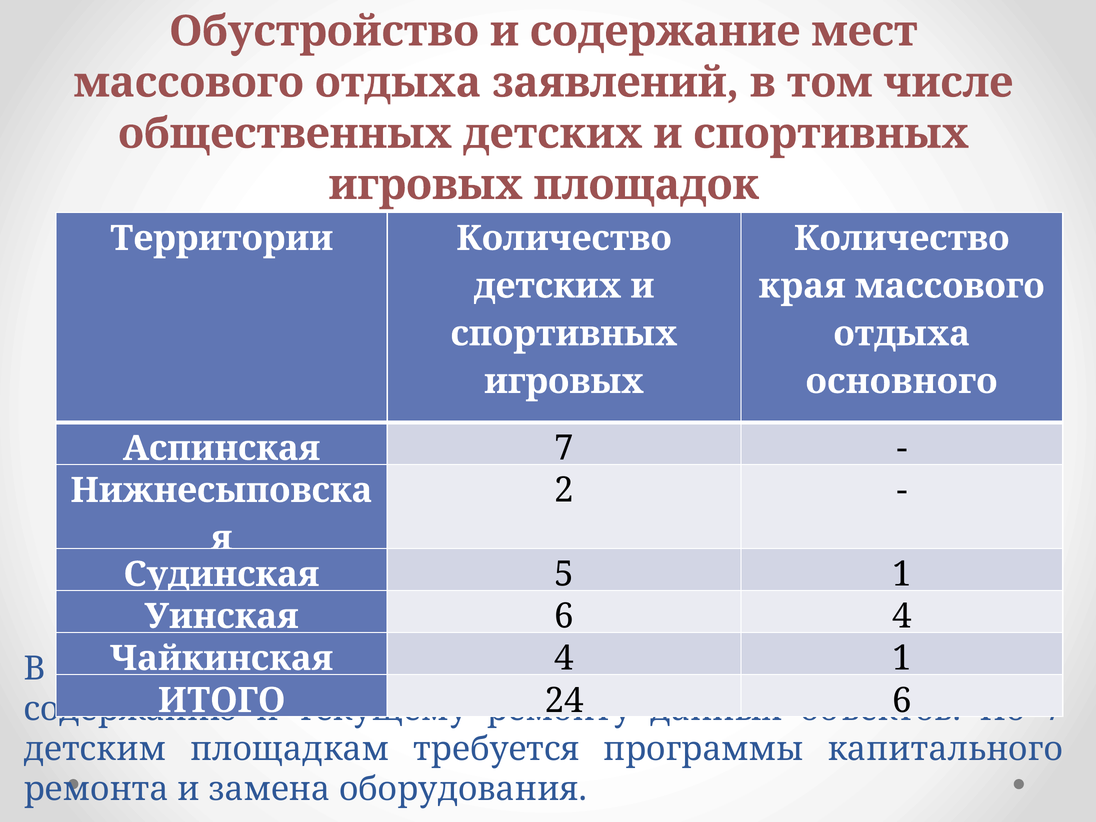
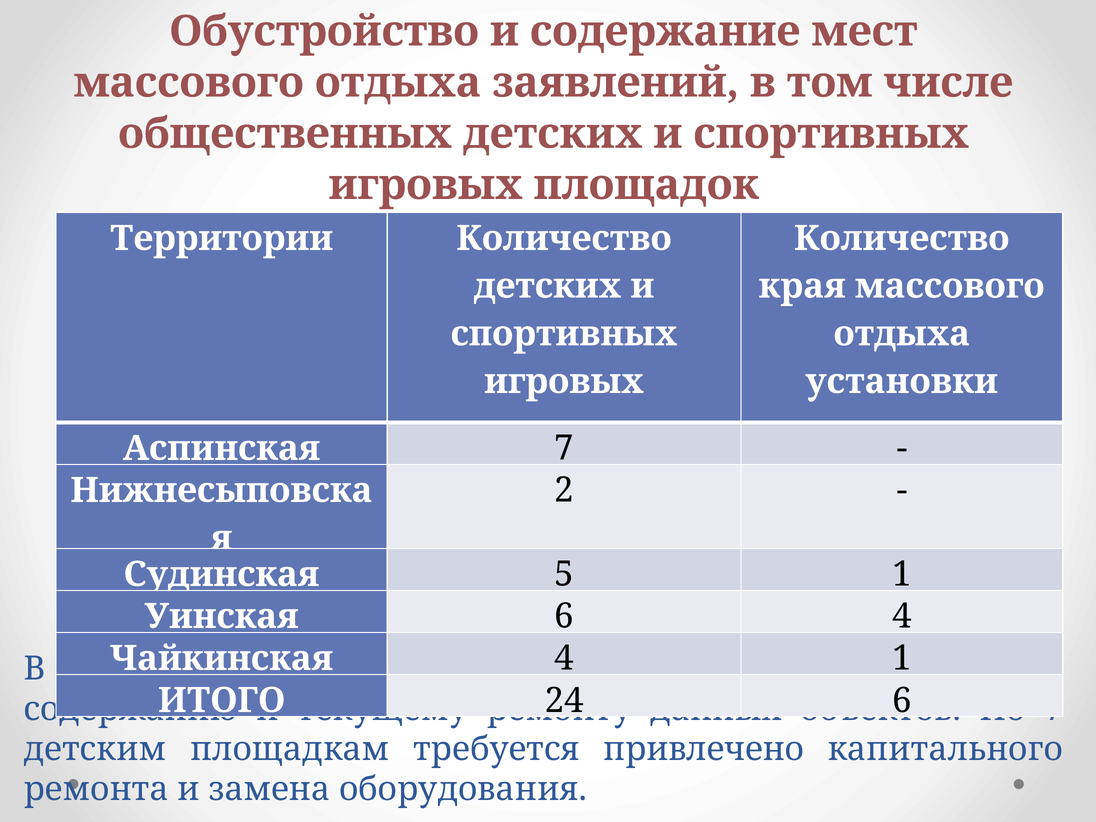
основного: основного -> установки (902, 381)
программы: программы -> привлечено (704, 749)
